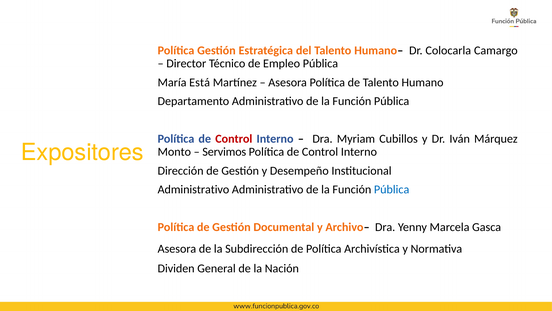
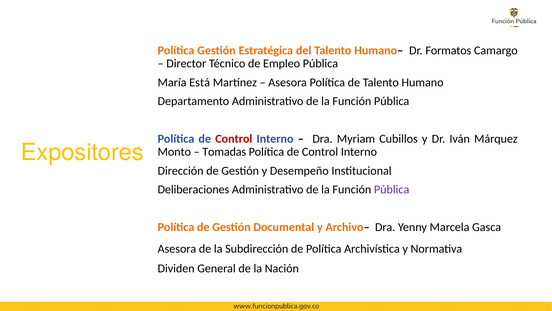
Colocarla: Colocarla -> Formatos (448, 50)
Servimos: Servimos -> Tomadas (224, 152)
Administrativo: Administrativo -> Deliberaciones (193, 189)
Pública colour: blue -> purple (392, 189)
